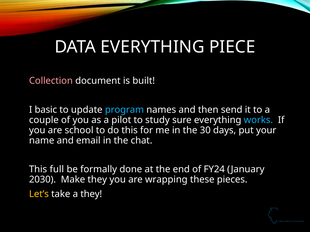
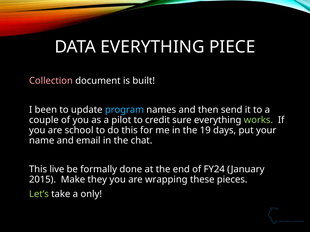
basic: basic -> been (46, 110)
study: study -> credit (158, 120)
works colour: light blue -> light green (258, 120)
30: 30 -> 19 (205, 130)
full: full -> live (57, 170)
2030: 2030 -> 2015 (42, 180)
Let’s colour: yellow -> light green (39, 194)
a they: they -> only (91, 194)
